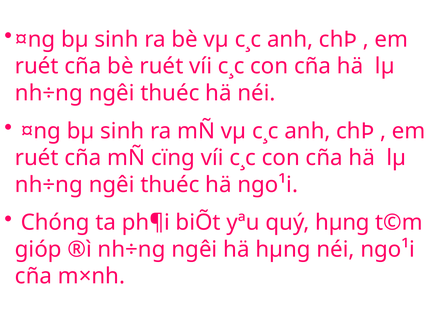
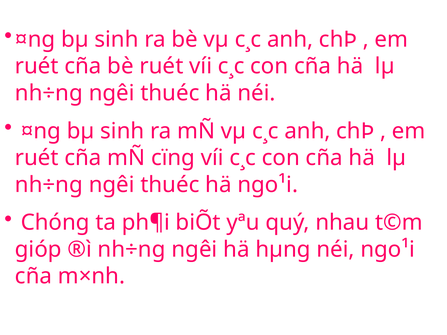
quý hµng: hµng -> nhau (342, 223)
